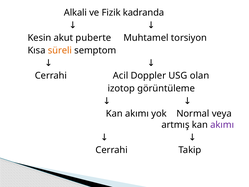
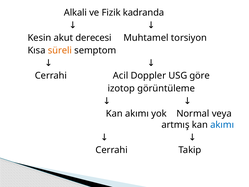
puberte: puberte -> derecesi (93, 38)
olan: olan -> göre (200, 76)
akımı colour: purple -> blue (222, 125)
